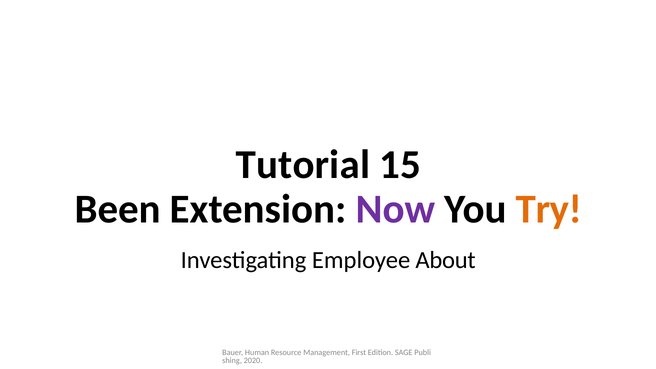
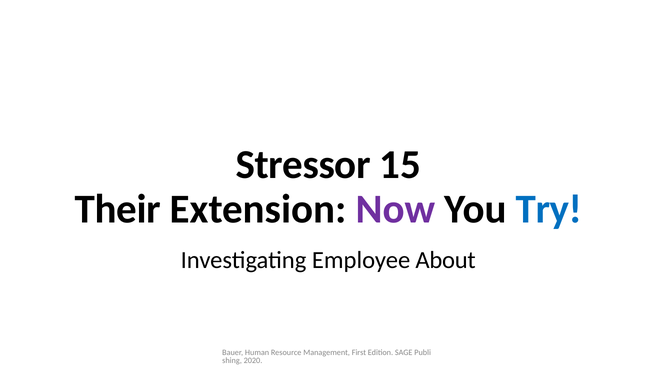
Tutorial: Tutorial -> Stressor (303, 165)
Been: Been -> Their (118, 209)
Try colour: orange -> blue (549, 209)
